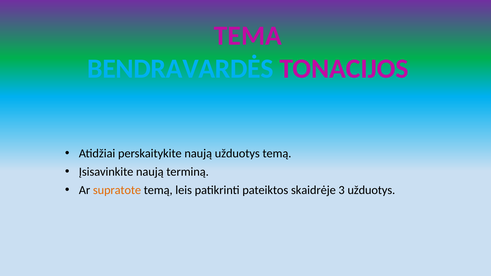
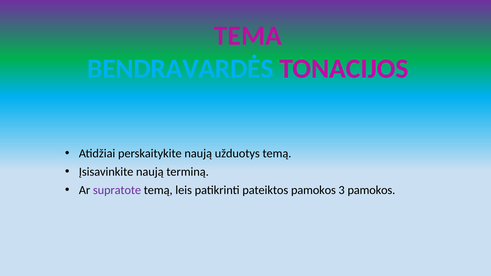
supratote colour: orange -> purple (117, 190)
pateiktos skaidrėje: skaidrėje -> pamokos (313, 190)
3 užduotys: užduotys -> pamokos (371, 190)
